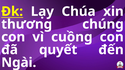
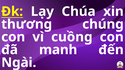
quyết: quyết -> manh (58, 50)
